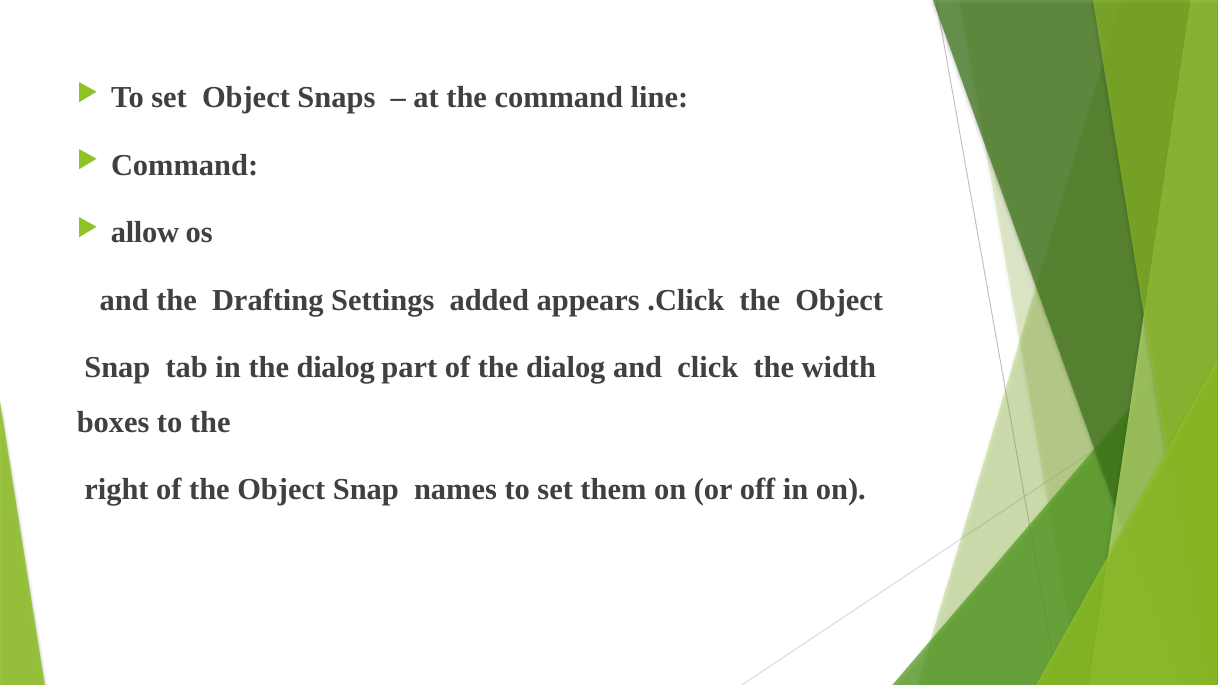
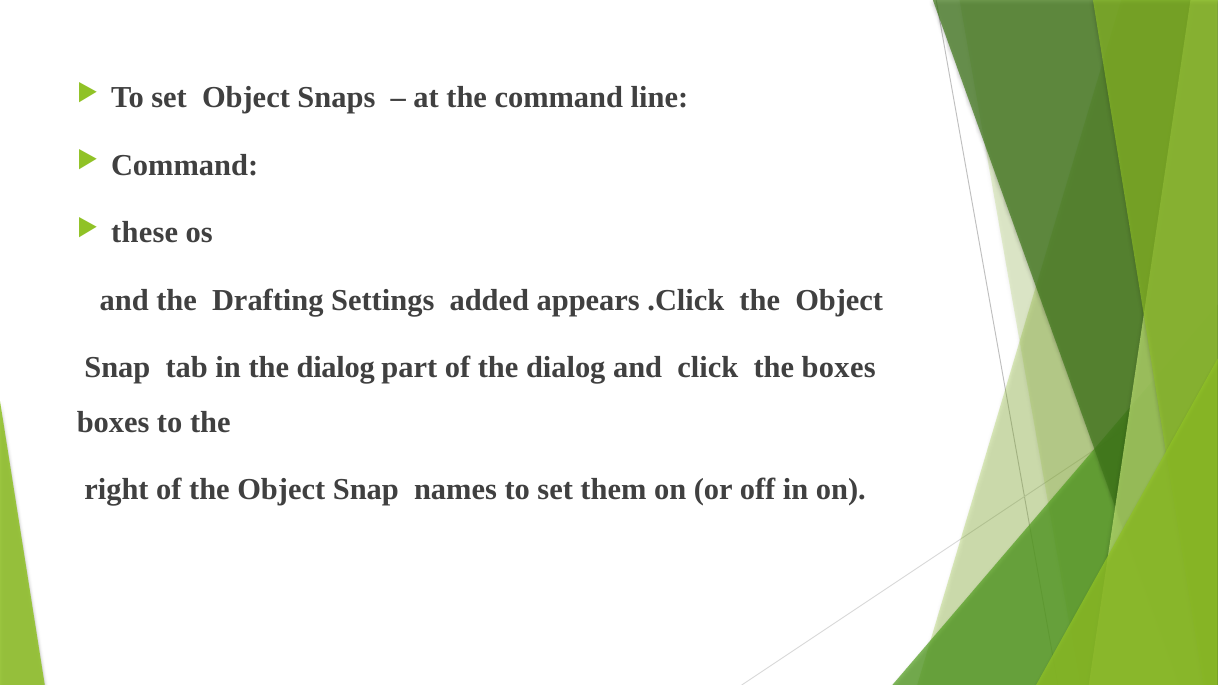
allow: allow -> these (145, 233)
the width: width -> boxes (839, 368)
